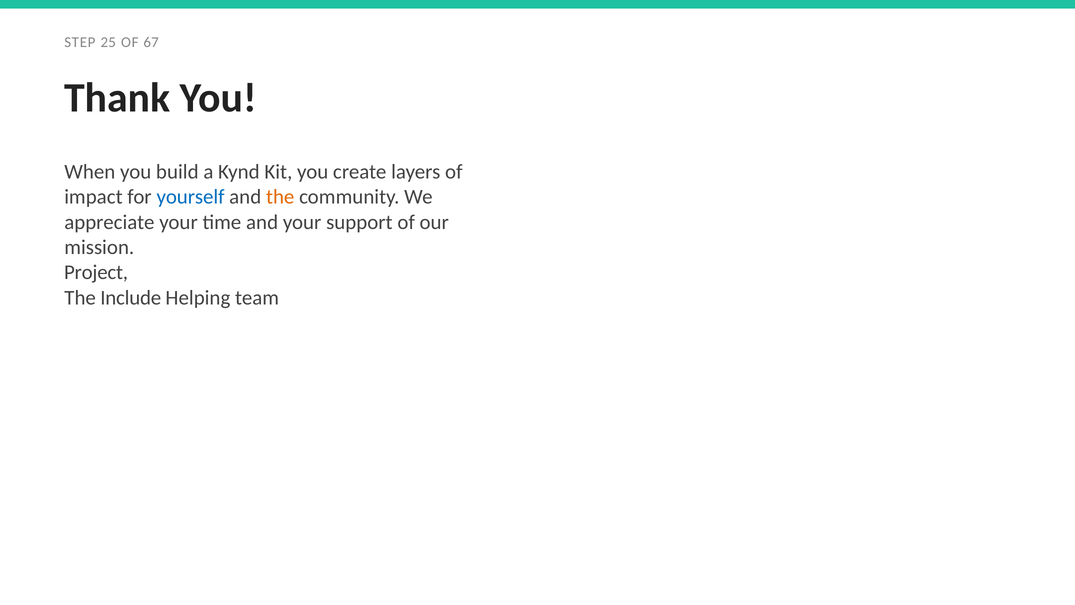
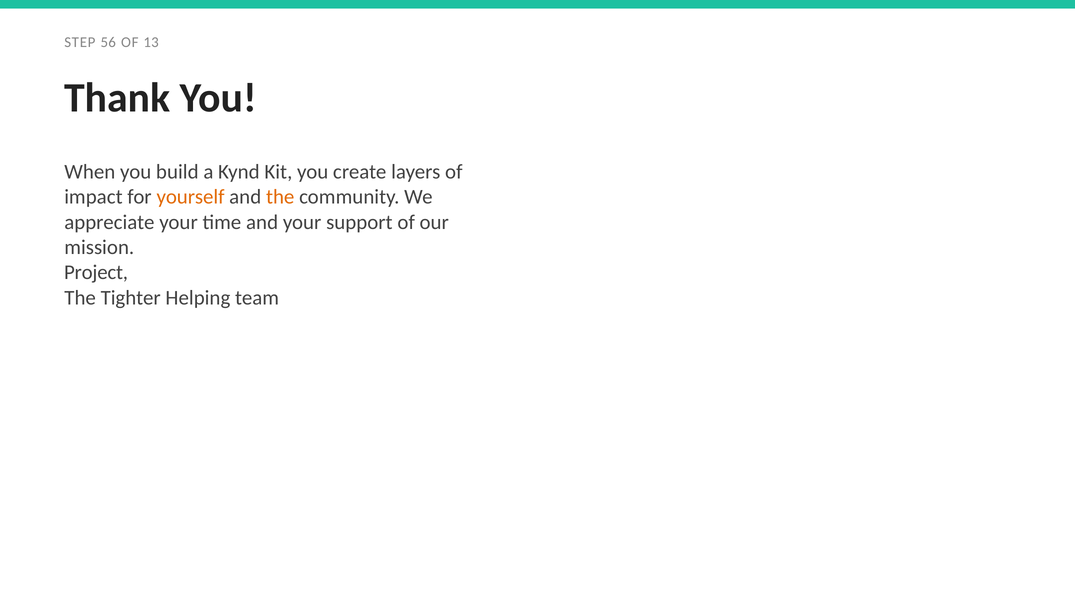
25: 25 -> 56 (108, 42)
67: 67 -> 13 (151, 42)
yourself colour: blue -> orange (191, 197)
Include: Include -> Tighter (131, 298)
